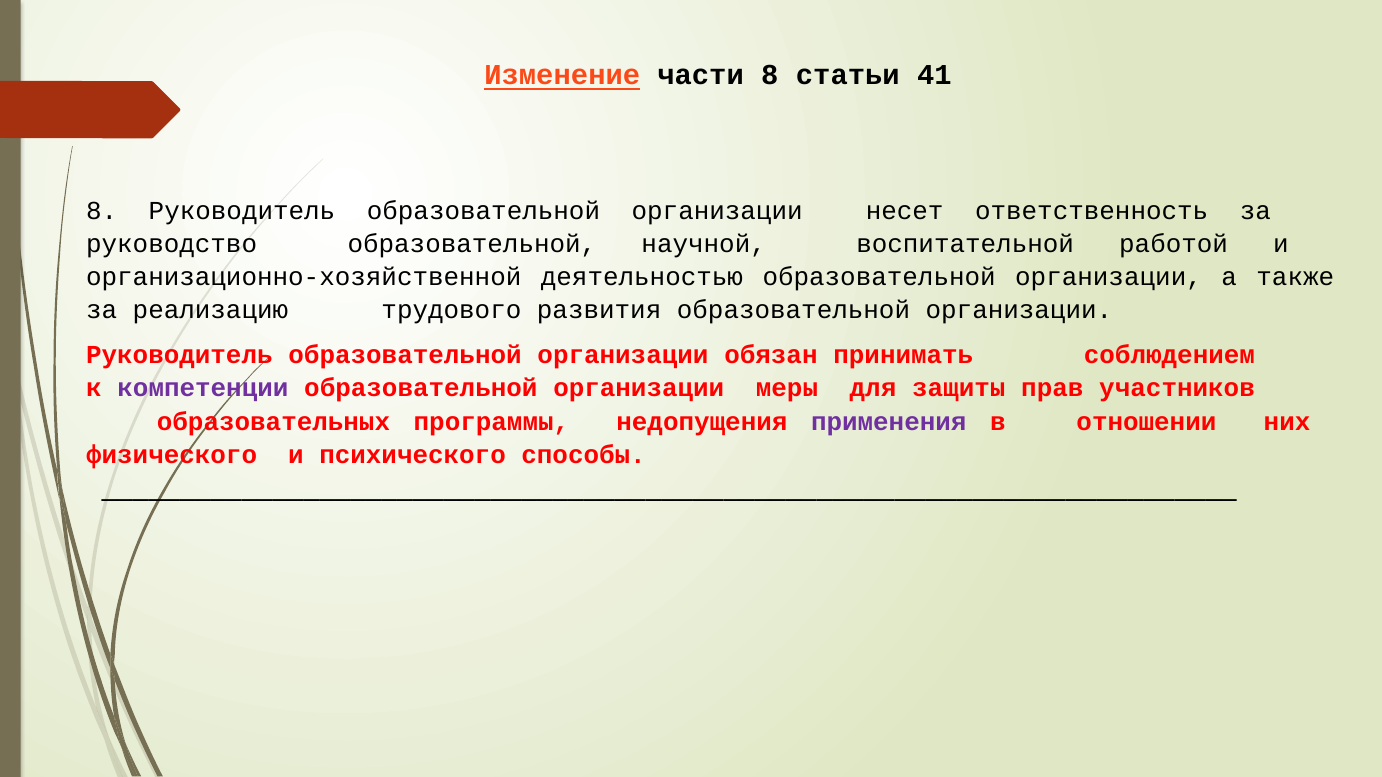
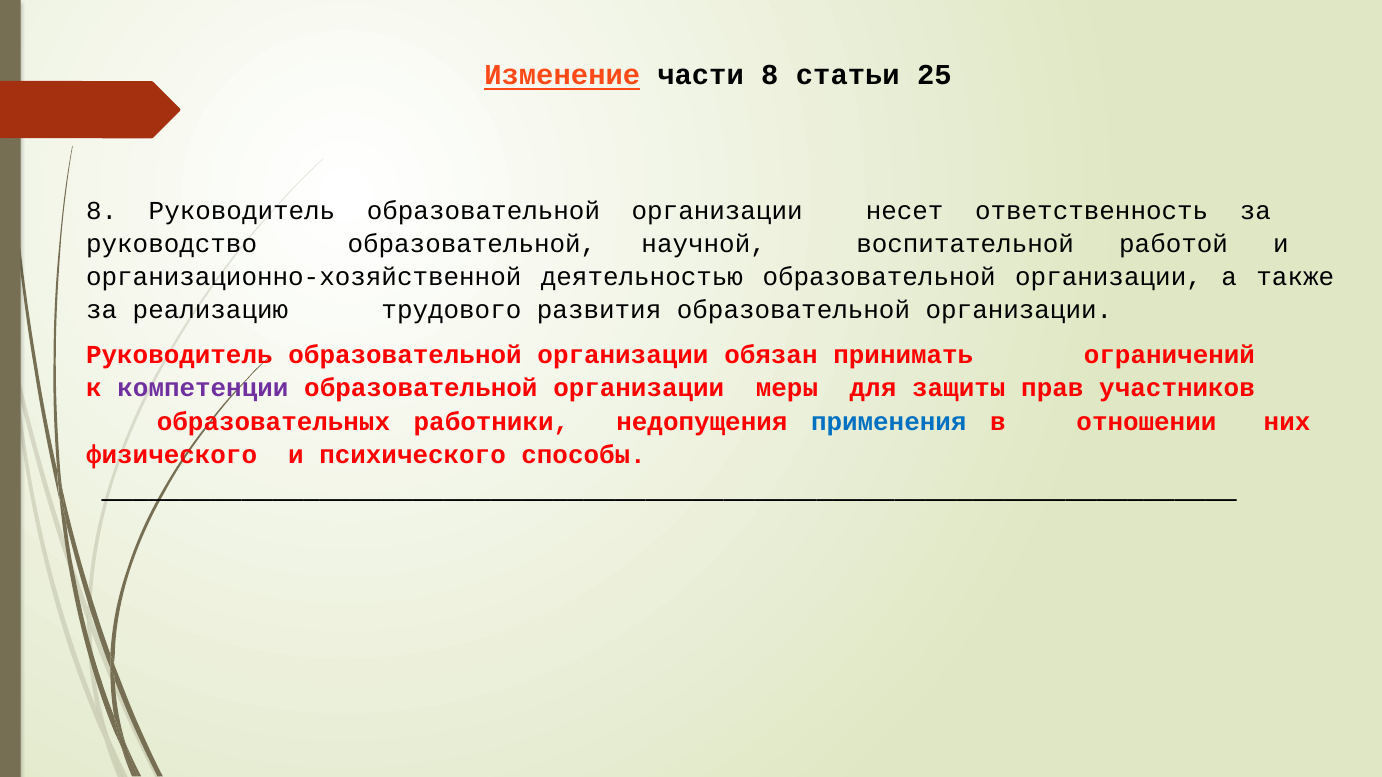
41: 41 -> 25 (934, 75)
соблюдением: соблюдением -> ограничений (1169, 355)
программы: программы -> работники (491, 422)
применения colour: purple -> blue (889, 422)
